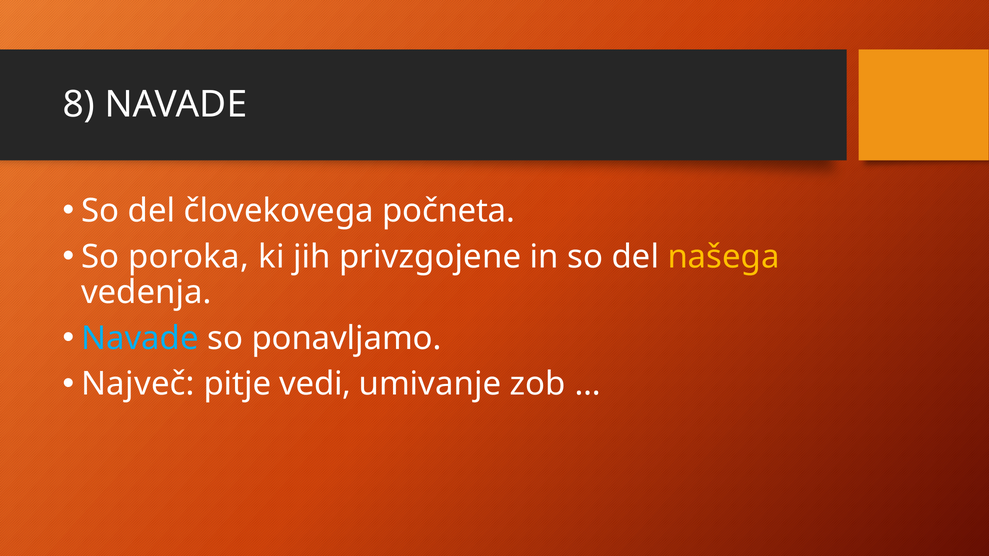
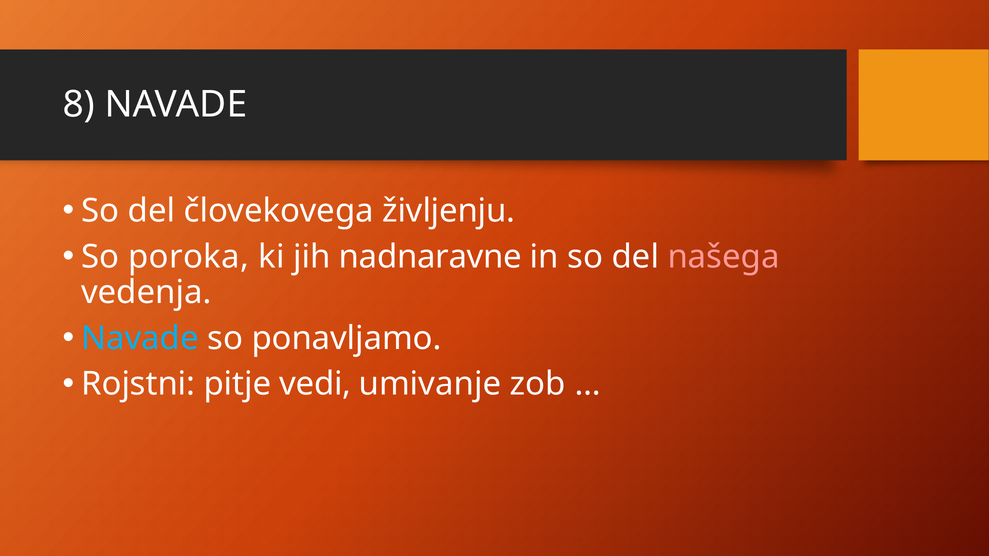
počneta: počneta -> življenju (449, 211)
privzgojene: privzgojene -> nadnaravne (430, 257)
našega colour: yellow -> pink (724, 257)
Največ: Največ -> Rojstni (138, 384)
